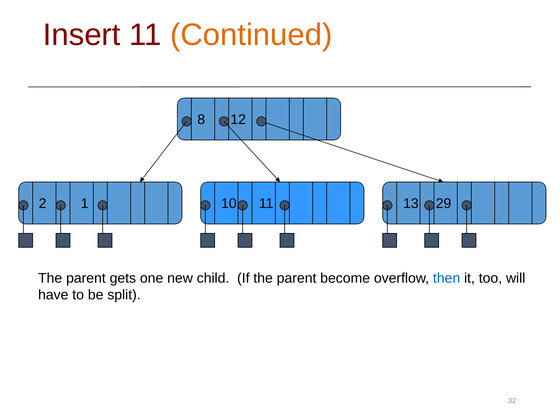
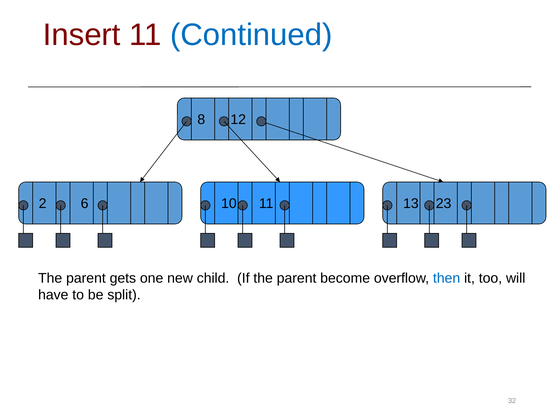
Continued colour: orange -> blue (251, 35)
1: 1 -> 6 (85, 203)
29: 29 -> 23 (444, 203)
